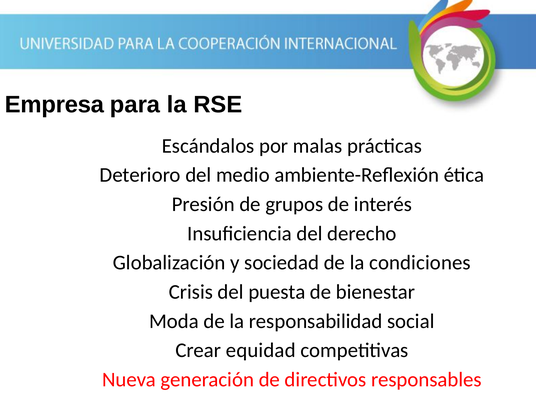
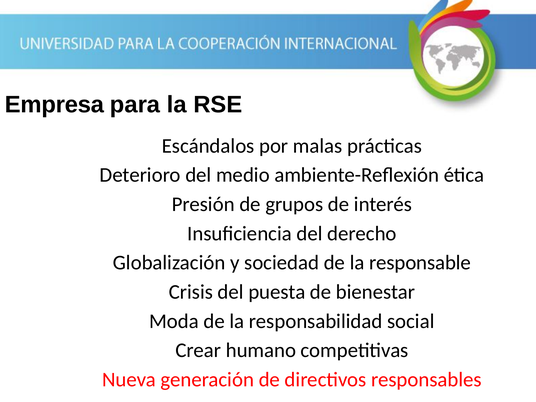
condiciones: condiciones -> responsable (420, 263)
equidad: equidad -> humano (261, 350)
